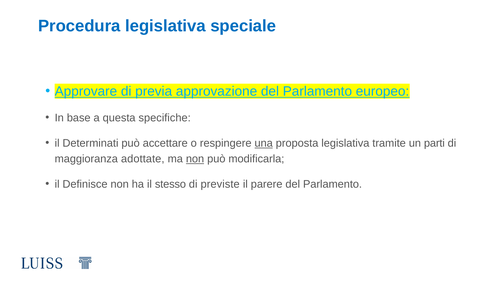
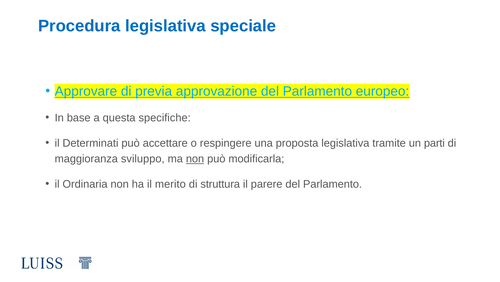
una underline: present -> none (264, 143)
adottate: adottate -> sviluppo (143, 158)
Definisce: Definisce -> Ordinaria (85, 184)
stesso: stesso -> merito (170, 184)
previste: previste -> struttura (220, 184)
